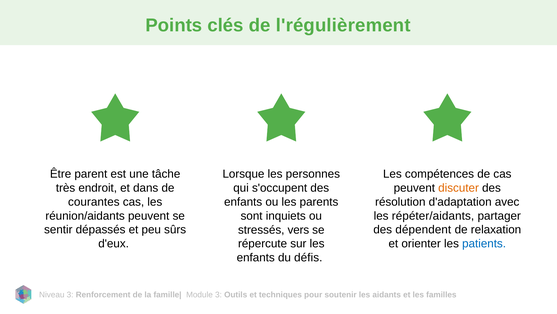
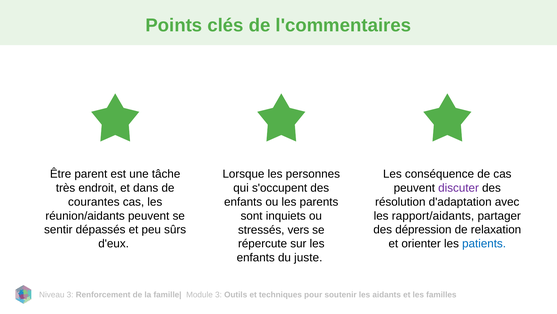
l'régulièrement: l'régulièrement -> l'commentaires (343, 25)
compétences: compétences -> conséquence (440, 174)
discuter colour: orange -> purple (459, 188)
répéter/aidants: répéter/aidants -> rapport/aidants (433, 215)
dépendent: dépendent -> dépression (423, 229)
défis: défis -> juste (308, 257)
